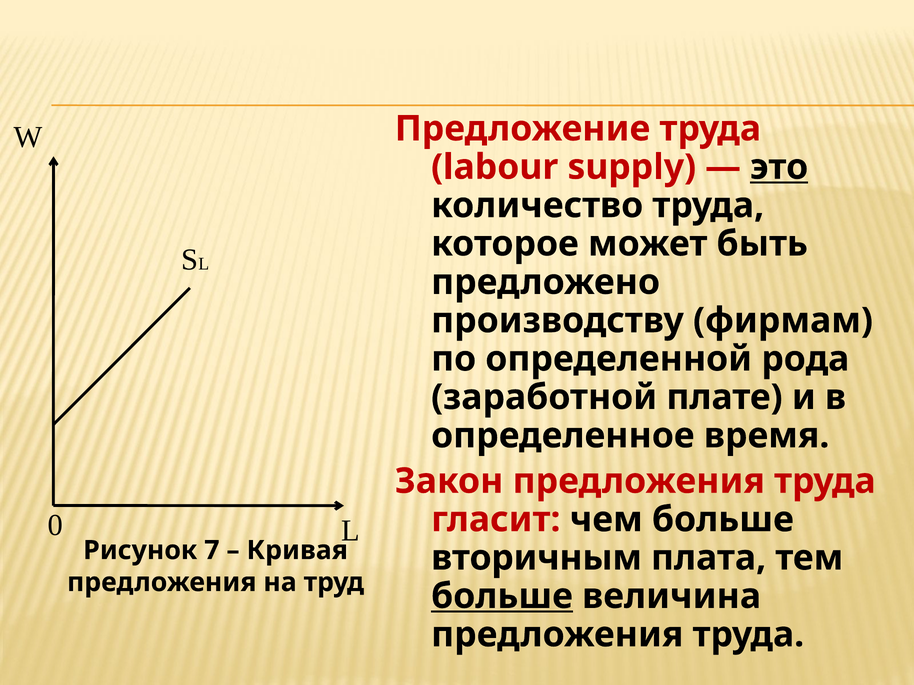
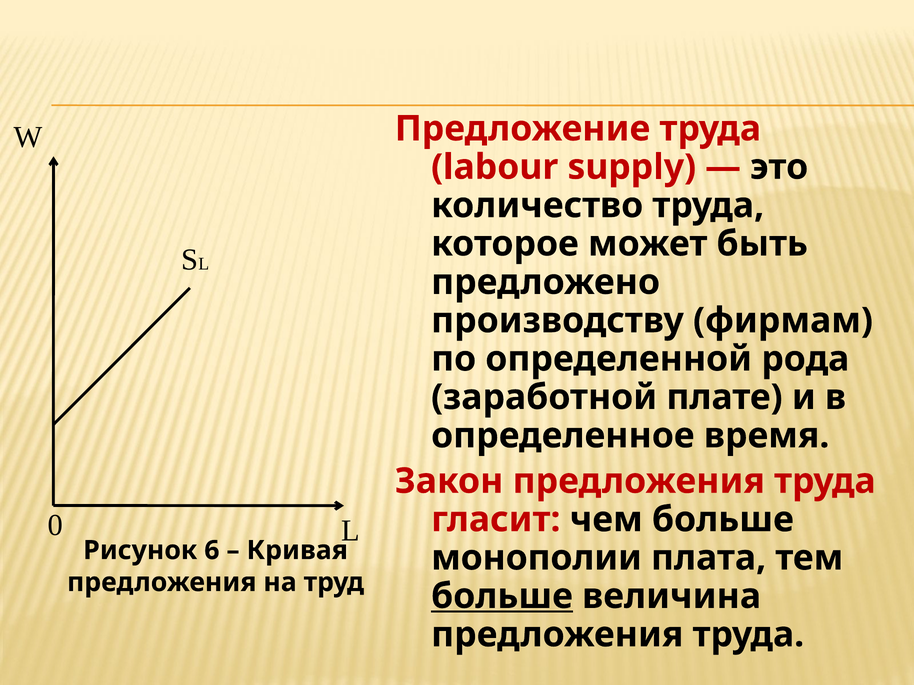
это underline: present -> none (779, 167)
7: 7 -> 6 (212, 551)
вторичным: вторичным -> монополии (537, 558)
